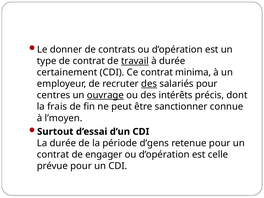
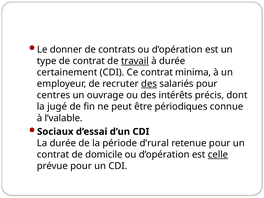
ouvrage underline: present -> none (105, 95)
frais: frais -> jugé (57, 107)
sanctionner: sanctionner -> périodiques (181, 107)
l’moyen: l’moyen -> l’valable (64, 118)
Surtout: Surtout -> Sociaux (55, 132)
d’gens: d’gens -> d’rural (154, 143)
engager: engager -> domicile (104, 155)
celle underline: none -> present (218, 155)
